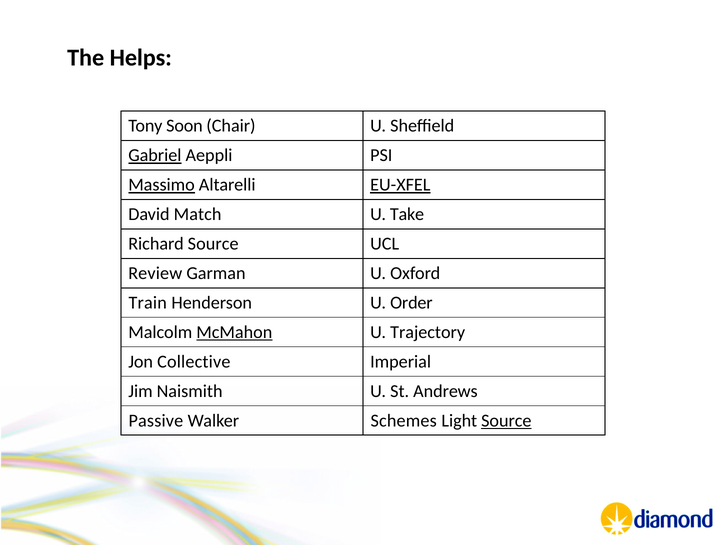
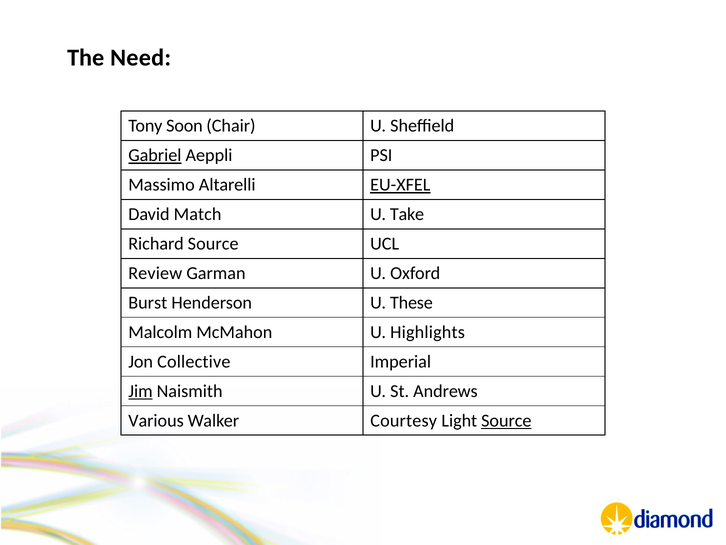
Helps: Helps -> Need (141, 58)
Massimo underline: present -> none (162, 185)
Train: Train -> Burst (148, 303)
Order: Order -> These (411, 303)
McMahon underline: present -> none (234, 332)
Trajectory: Trajectory -> Highlights (428, 332)
Jim underline: none -> present (140, 391)
Passive: Passive -> Various (156, 420)
Schemes: Schemes -> Courtesy (404, 420)
